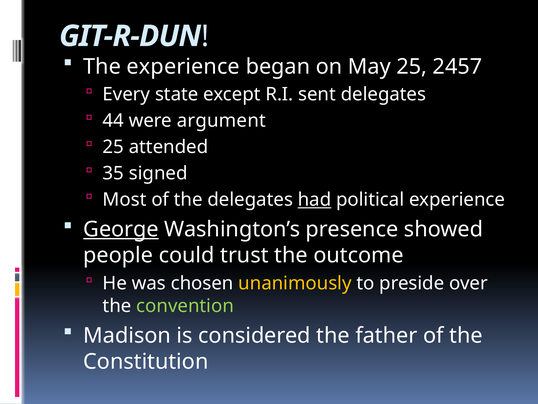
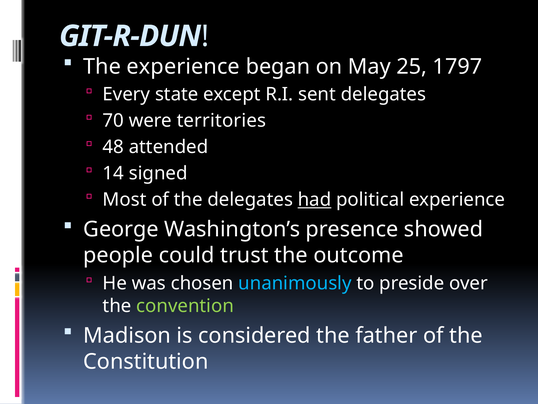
2457: 2457 -> 1797 (457, 66)
44: 44 -> 70 (113, 121)
argument: argument -> territories (221, 121)
25: 25 -> 48 (113, 147)
35: 35 -> 14 (113, 173)
George underline: present -> none (121, 229)
unanimously colour: yellow -> light blue (295, 283)
